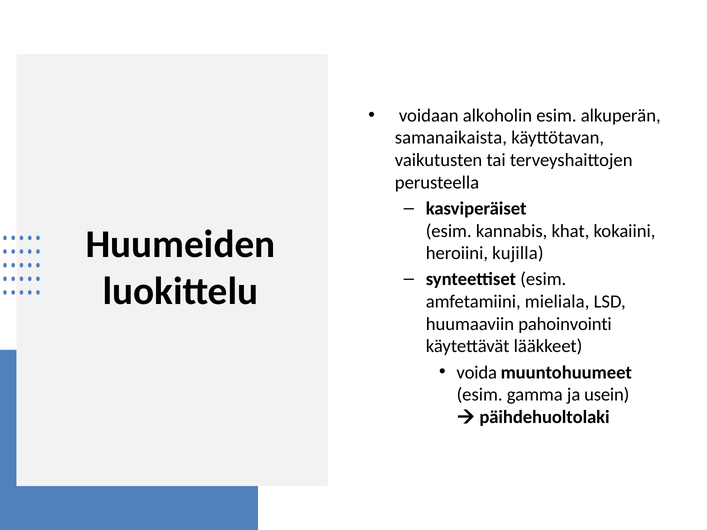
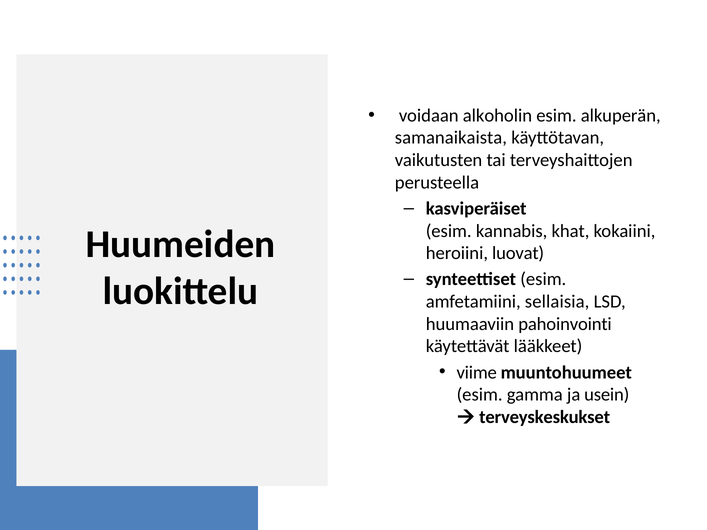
kujilla: kujilla -> luovat (518, 253)
mieliala: mieliala -> sellaisia (557, 302)
voida: voida -> viime (477, 373)
päihdehuoltolaki: päihdehuoltolaki -> terveyskeskukset (545, 417)
